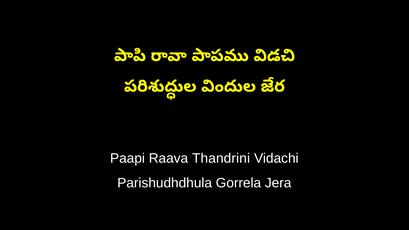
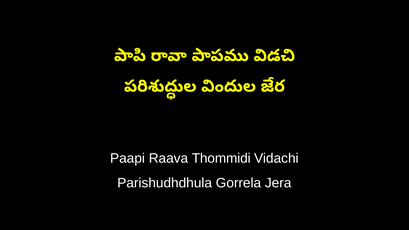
Thandrini: Thandrini -> Thommidi (221, 158)
